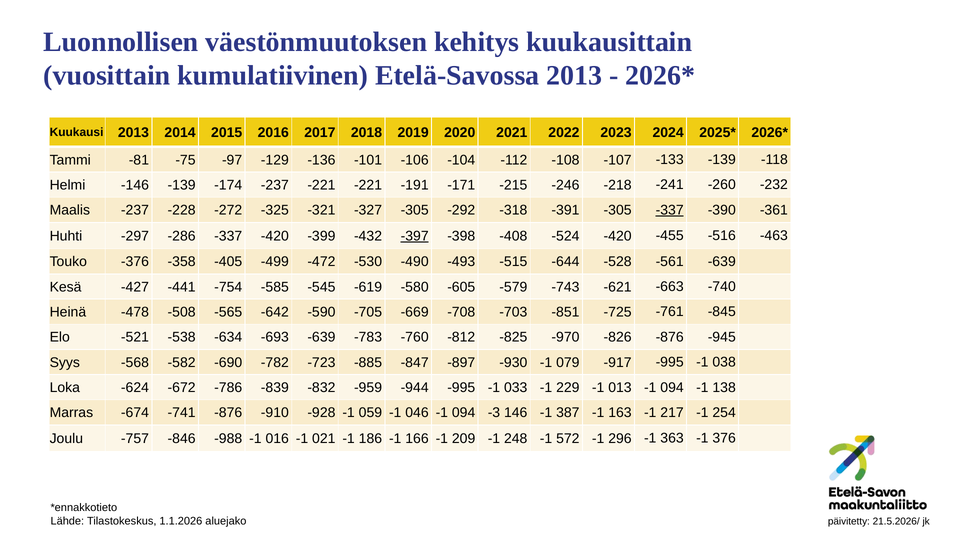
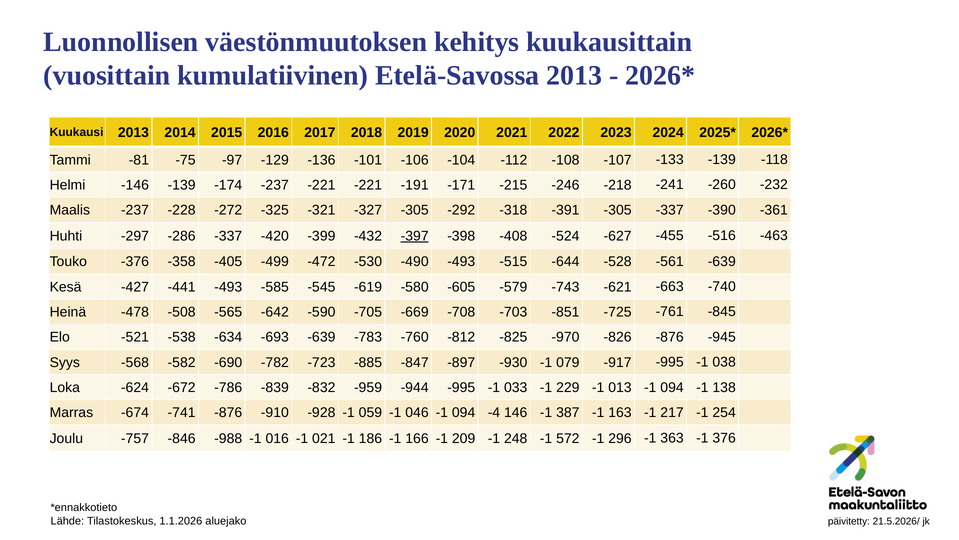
-337 underline: present -> none (670, 210)
-524 -420: -420 -> -627 (618, 236)
-441 -754: -754 -> -493 (228, 287)
-3: -3 -> -4 (494, 412)
